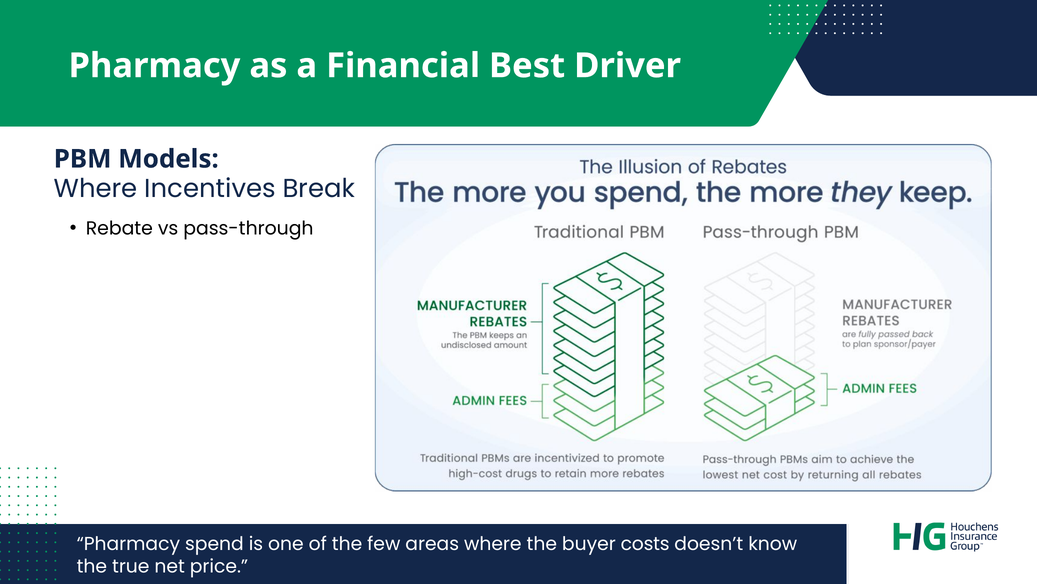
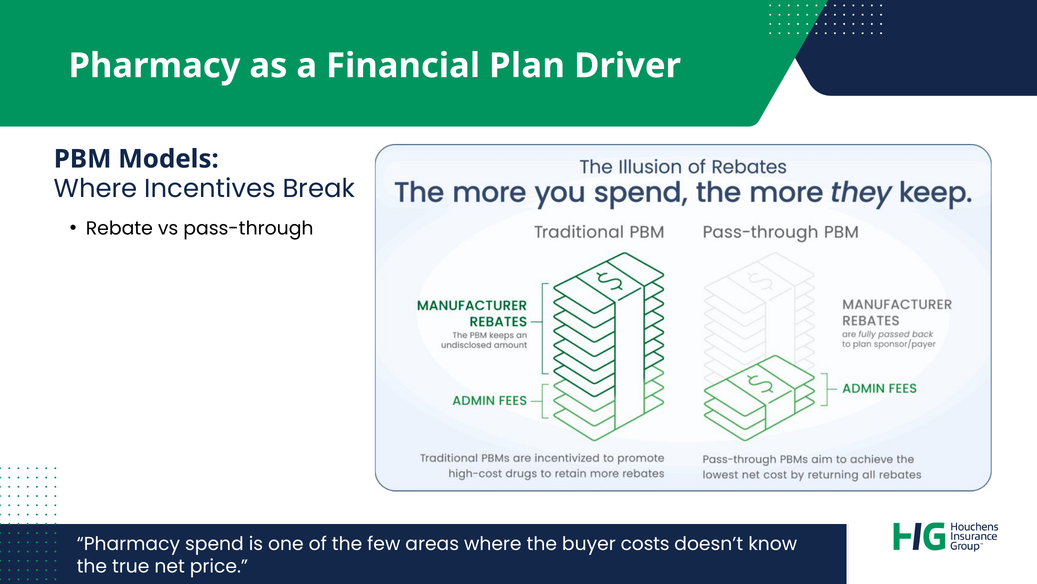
Best: Best -> Plan (527, 66)
